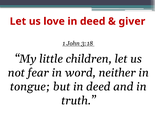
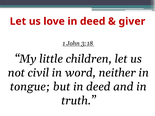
fear: fear -> civil (38, 73)
